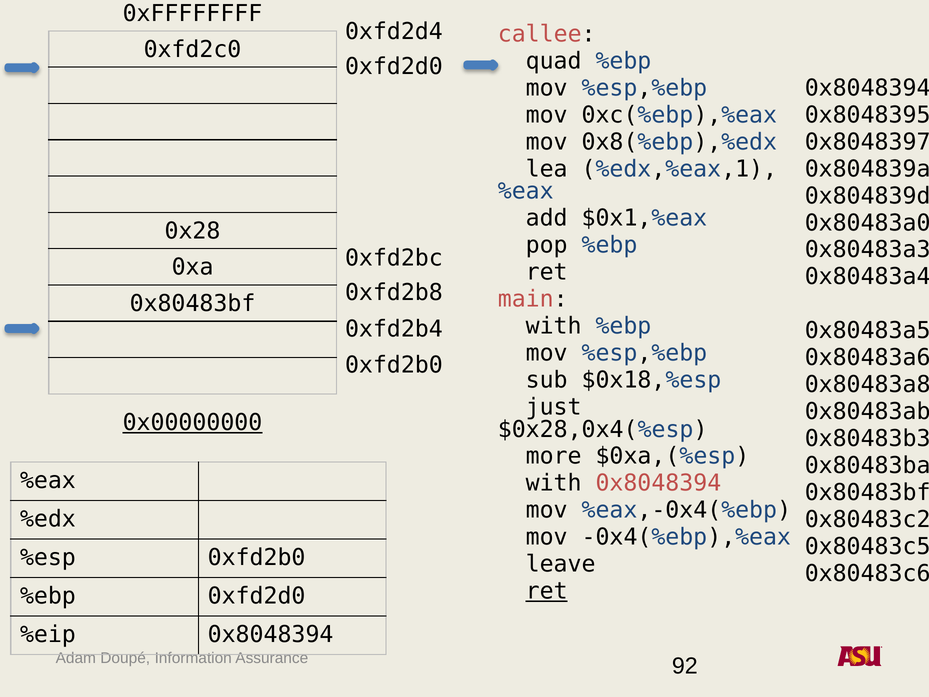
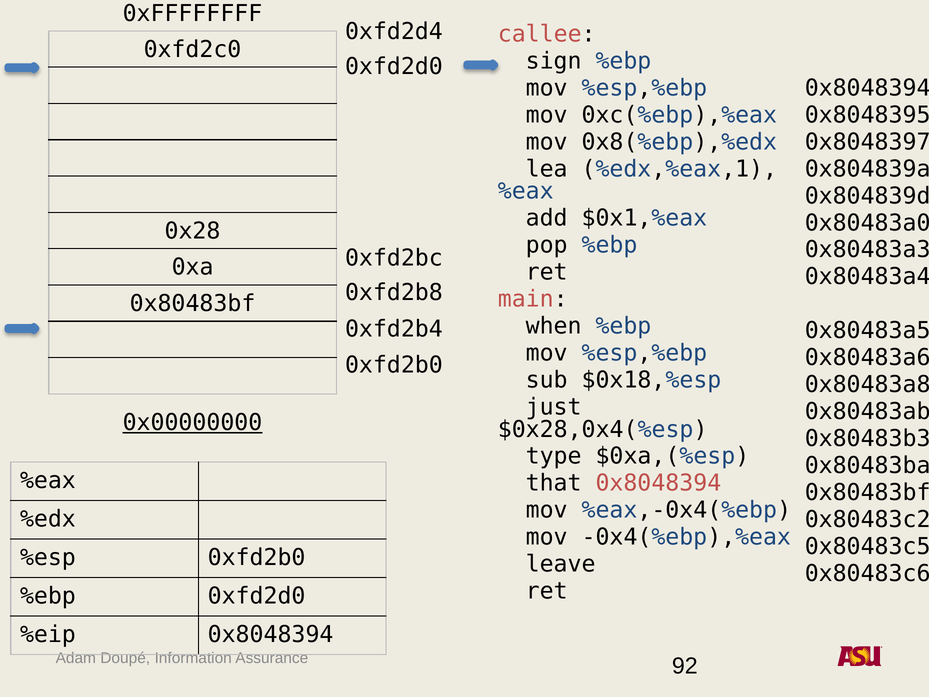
quad: quad -> sign (554, 61)
with: with -> when (554, 326)
more: more -> type (554, 456)
with: with -> that (554, 483)
ret underline: present -> none (547, 591)
